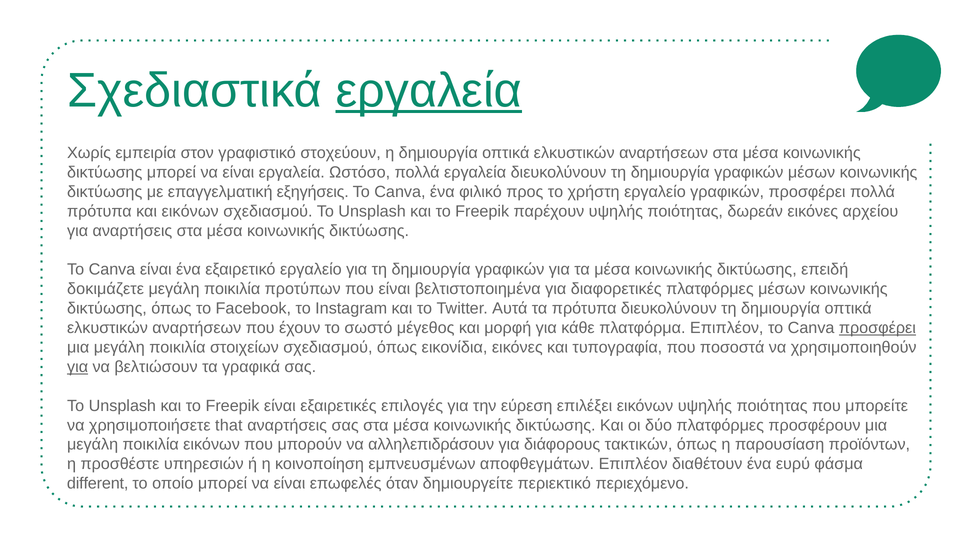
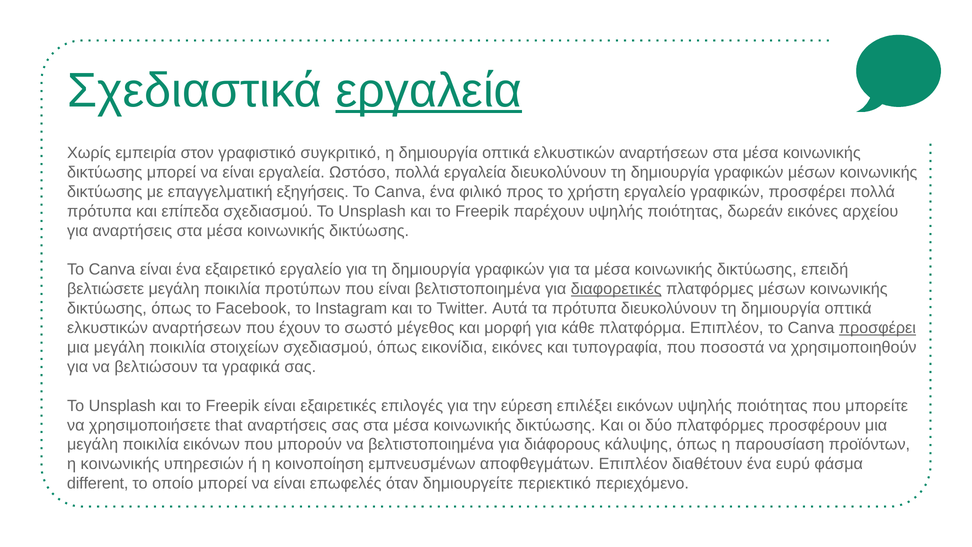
στοχεύουν: στοχεύουν -> συγκριτικό (341, 153)
και εικόνων: εικόνων -> επίπεδα (190, 211)
δοκιμάζετε: δοκιμάζετε -> βελτιώσετε (106, 289)
διαφορετικές underline: none -> present (616, 289)
για underline: present -> none (78, 367)
να αλληλεπιδράσουν: αλληλεπιδράσουν -> βελτιστοποιημένα (431, 444)
τακτικών: τακτικών -> κάλυψης (639, 444)
η προσθέστε: προσθέστε -> κοινωνικής (120, 464)
